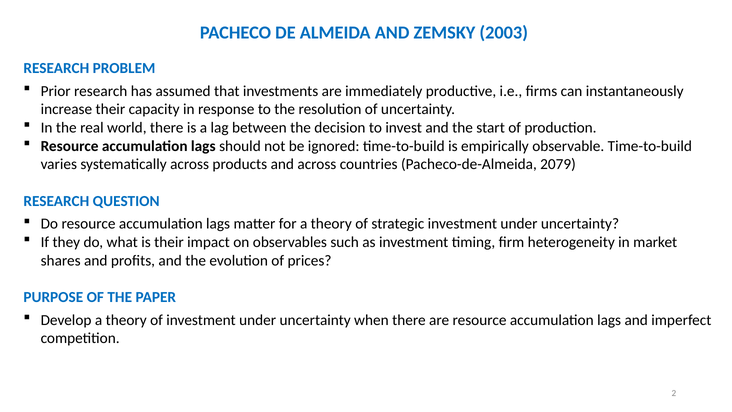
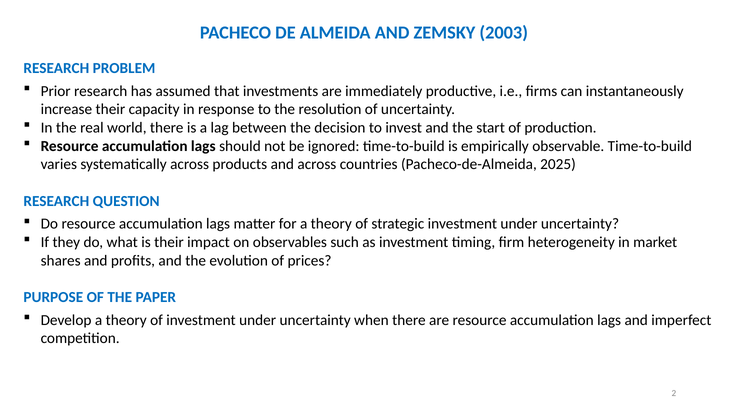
2079: 2079 -> 2025 (558, 164)
